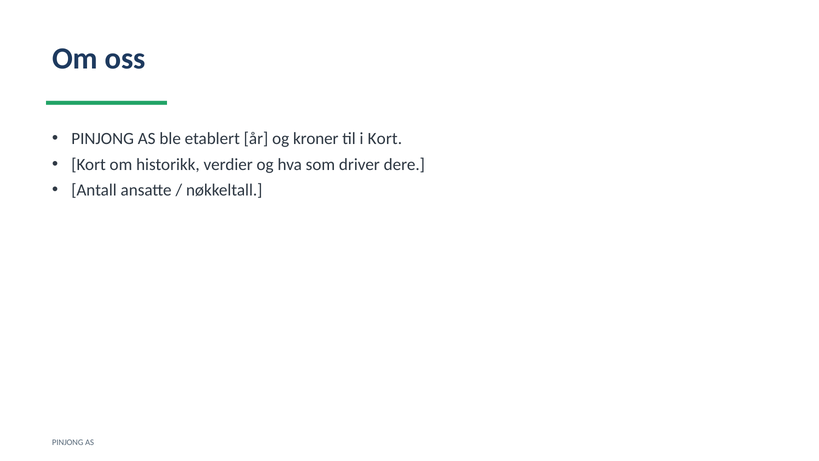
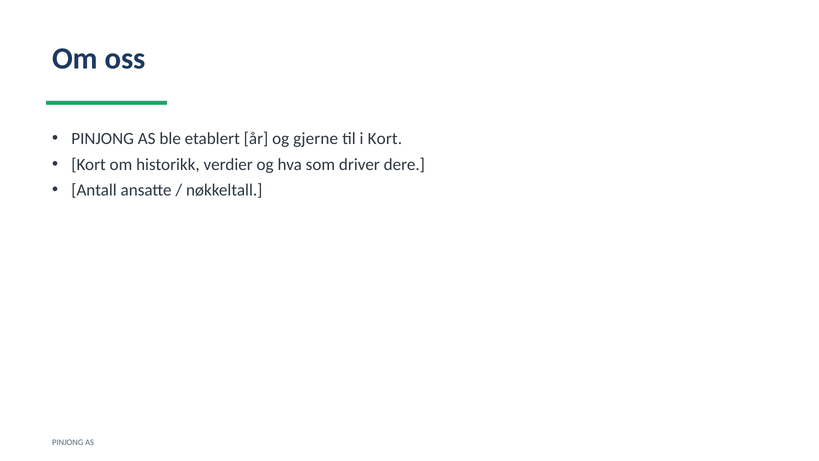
kroner: kroner -> gjerne (316, 139)
